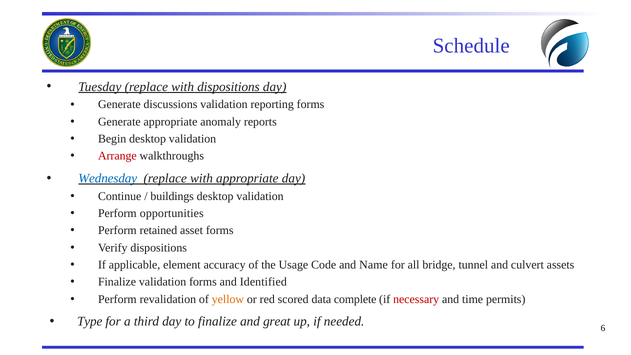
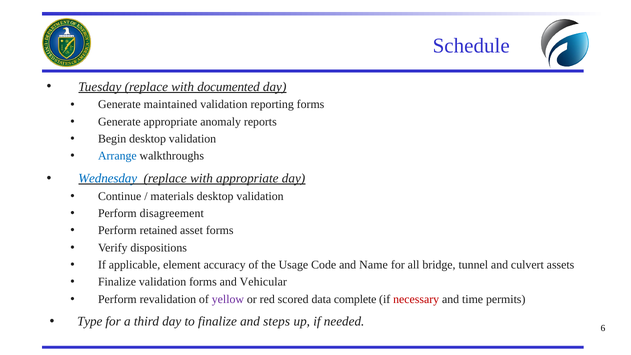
with dispositions: dispositions -> documented (229, 87)
discussions: discussions -> maintained (170, 105)
Arrange colour: red -> blue (117, 156)
buildings: buildings -> materials (172, 196)
opportunities: opportunities -> disagreement (172, 213)
Identified: Identified -> Vehicular (263, 282)
yellow colour: orange -> purple (228, 299)
great: great -> steps (277, 321)
